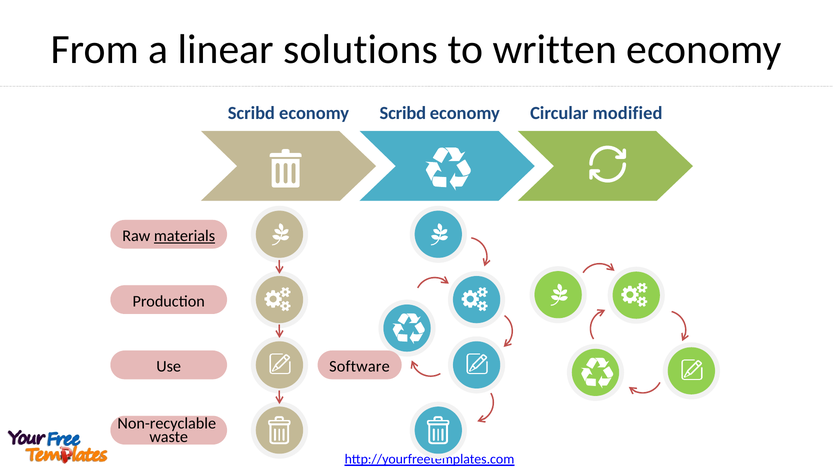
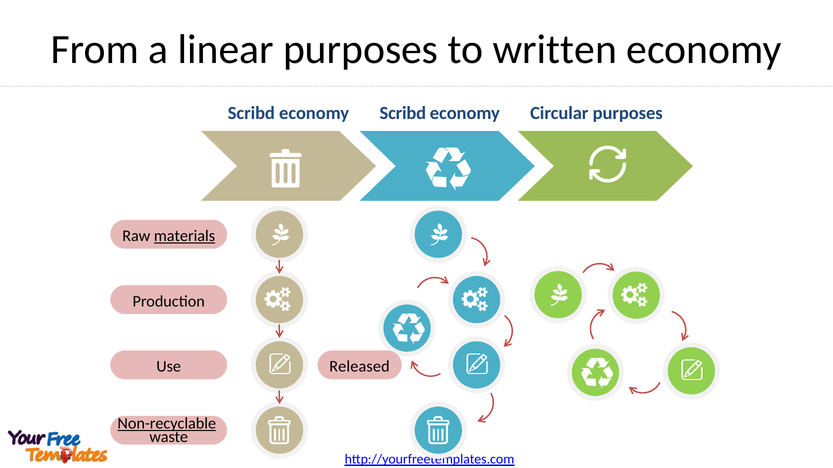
linear solutions: solutions -> purposes (361, 50)
Circular modified: modified -> purposes (628, 113)
Software: Software -> Released (359, 367)
Non-recyclable underline: none -> present (167, 424)
